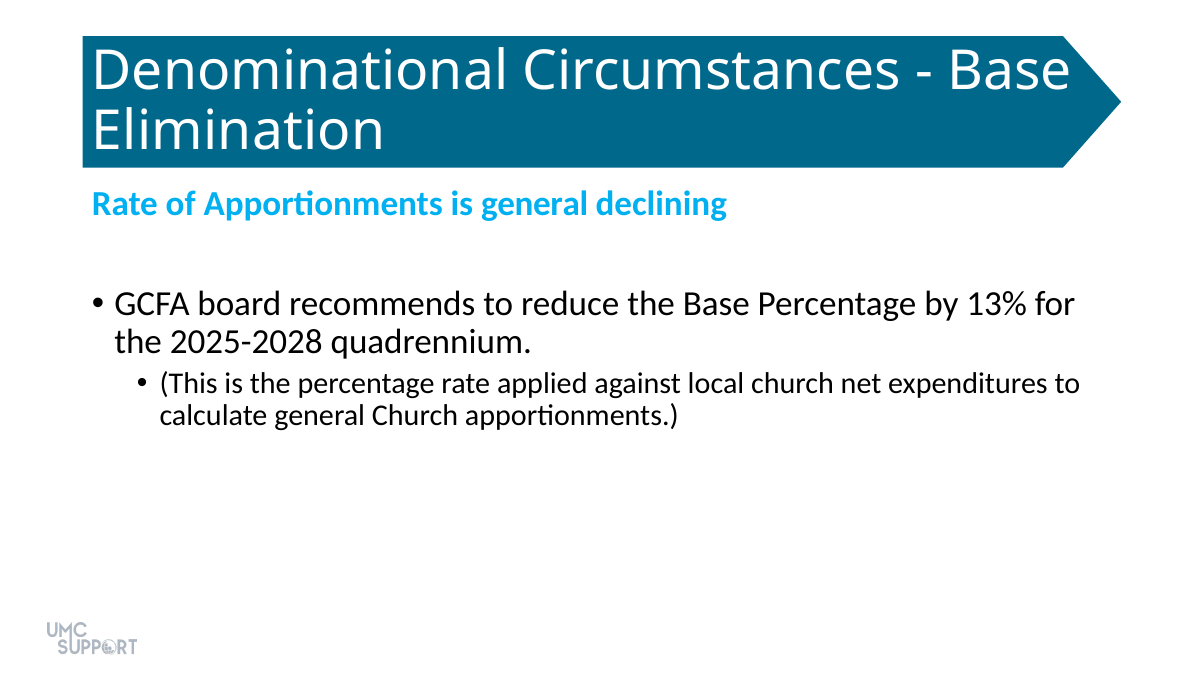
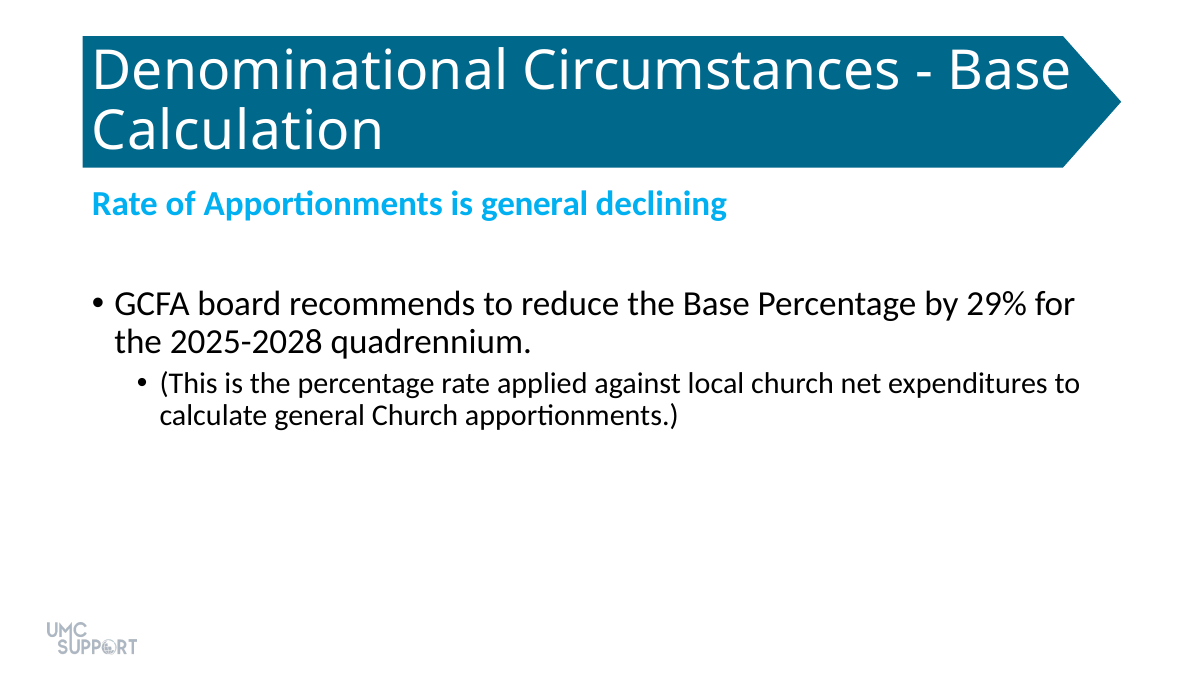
Elimination: Elimination -> Calculation (238, 131)
13%: 13% -> 29% (997, 304)
